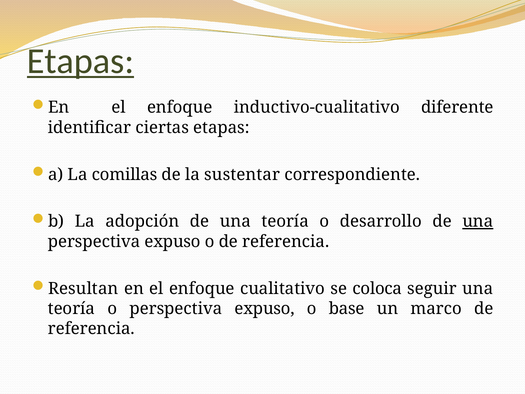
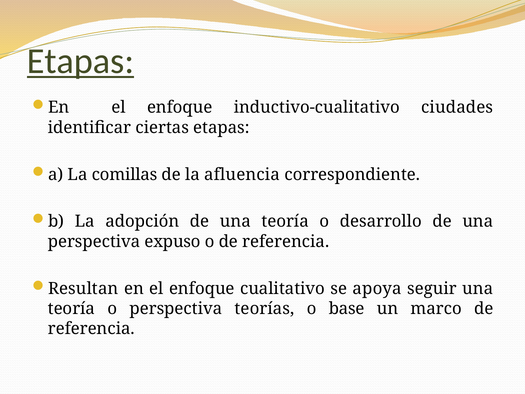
diferente: diferente -> ciudades (457, 107)
sustentar: sustentar -> afluencia (242, 174)
una underline: present -> none (478, 221)
coloca: coloca -> apoya (377, 288)
o perspectiva expuso: expuso -> teorías (264, 308)
